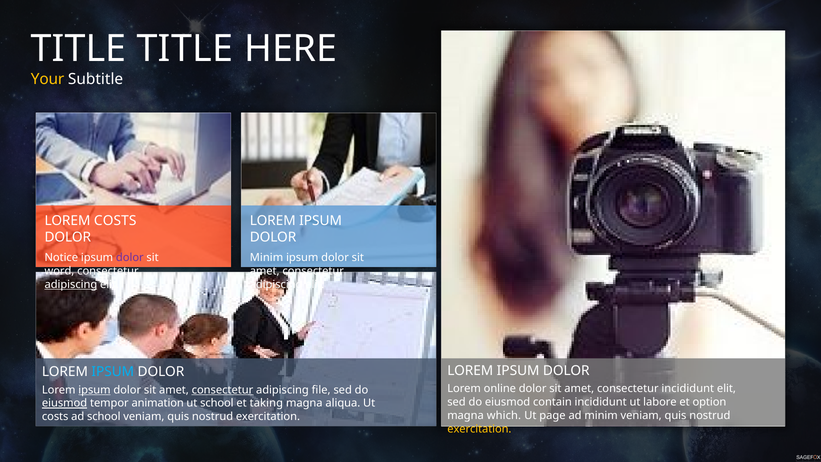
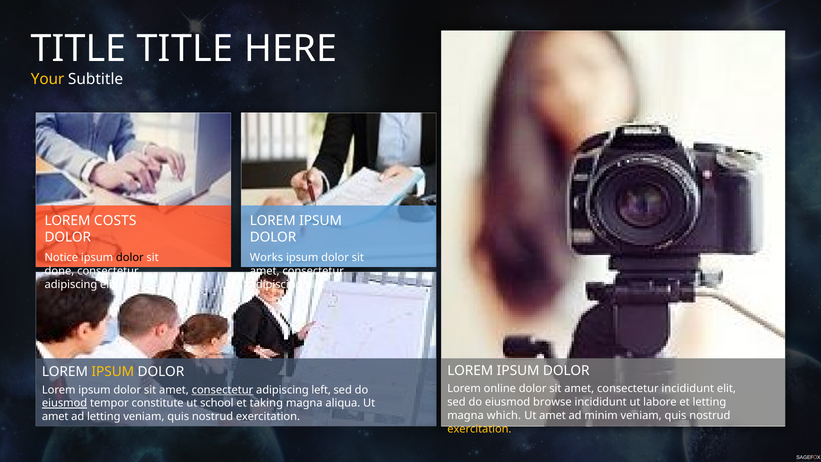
dolor colour: purple -> black (130, 258)
Minim: Minim -> Works (266, 258)
word: word -> done (59, 271)
adipiscing underline: present -> none (71, 284)
IPSUM colour: light blue -> yellow (113, 371)
ipsum underline: present -> none (94, 390)
file: file -> left (321, 390)
contain: contain -> browse (552, 402)
et option: option -> letting (709, 402)
animation: animation -> constitute (158, 403)
page: page -> amet (553, 415)
costs: costs -> amet (55, 416)
ad school: school -> letting (104, 416)
